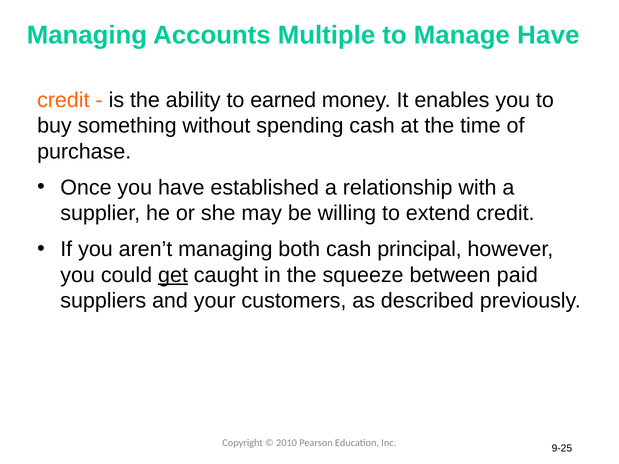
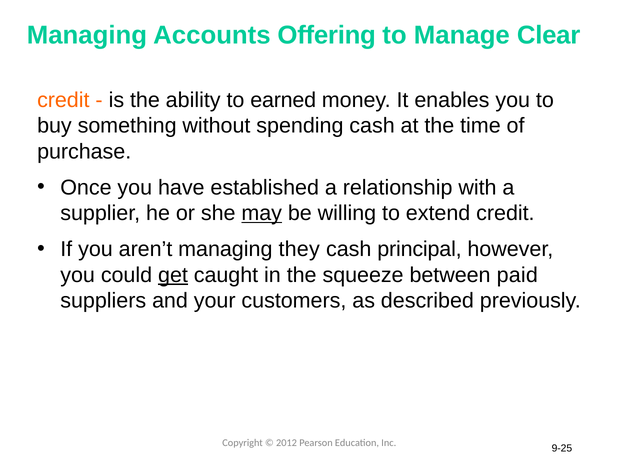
Multiple: Multiple -> Offering (327, 35)
Manage Have: Have -> Clear (549, 35)
may underline: none -> present (262, 213)
both: both -> they (299, 250)
2010: 2010 -> 2012 (287, 443)
